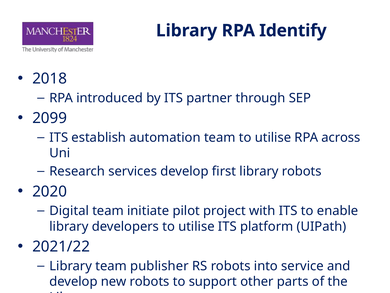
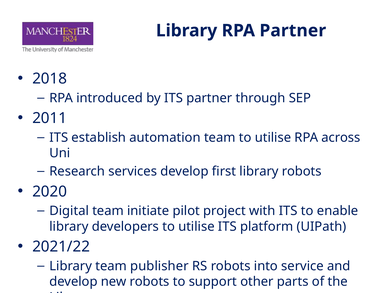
RPA Identify: Identify -> Partner (293, 31)
2099: 2099 -> 2011 (50, 118)
